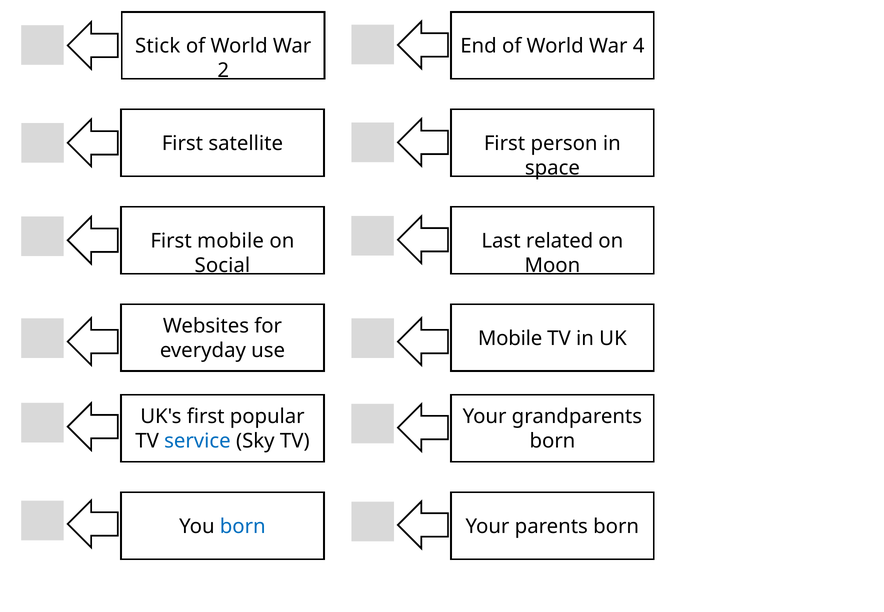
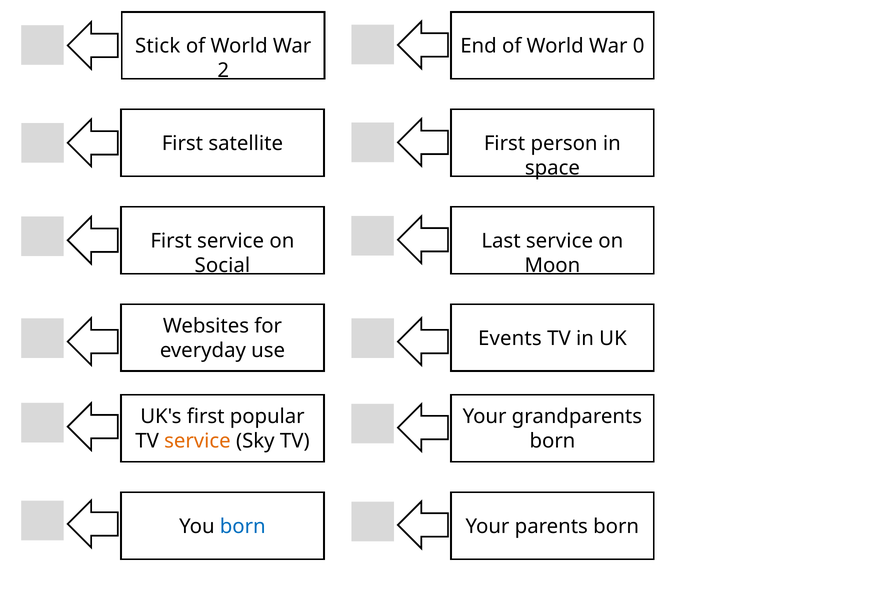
4: 4 -> 0 (639, 46)
First mobile: mobile -> service (231, 241)
Last related: related -> service (559, 241)
Mobile: Mobile -> Events (510, 338)
service colour: blue -> orange (197, 441)
